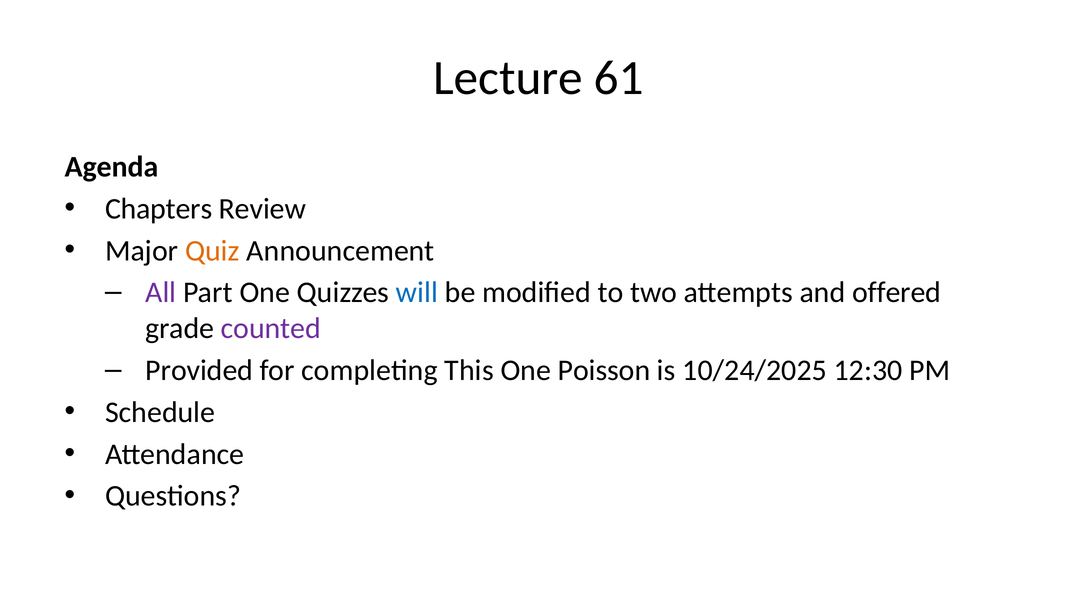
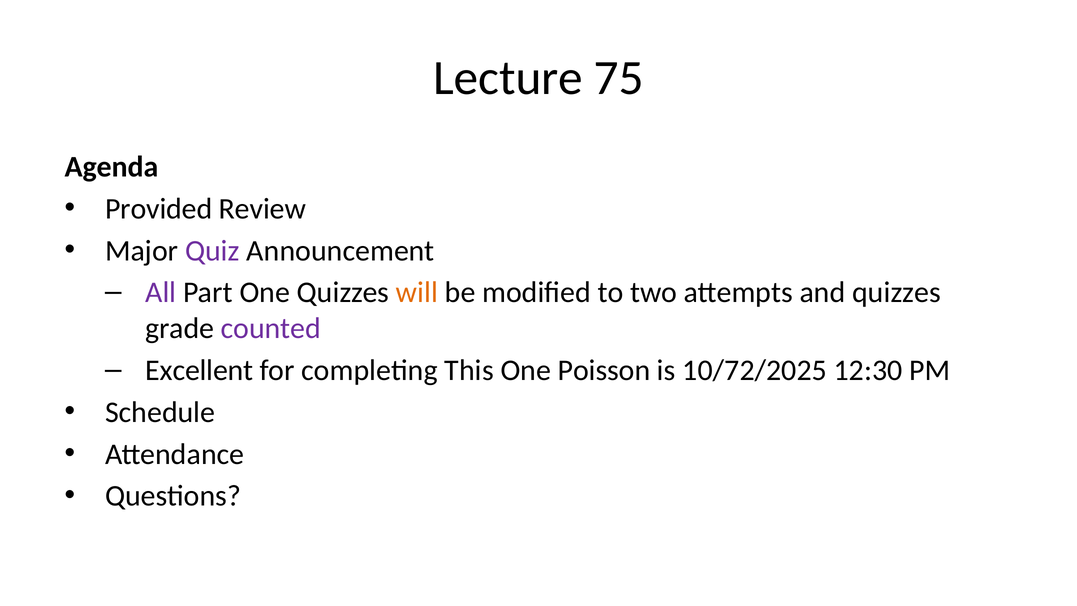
61: 61 -> 75 (619, 78)
Chapters: Chapters -> Provided (159, 209)
Quiz colour: orange -> purple (212, 251)
will colour: blue -> orange (417, 292)
and offered: offered -> quizzes (896, 292)
Provided: Provided -> Excellent (199, 370)
10/24/2025: 10/24/2025 -> 10/72/2025 (755, 370)
